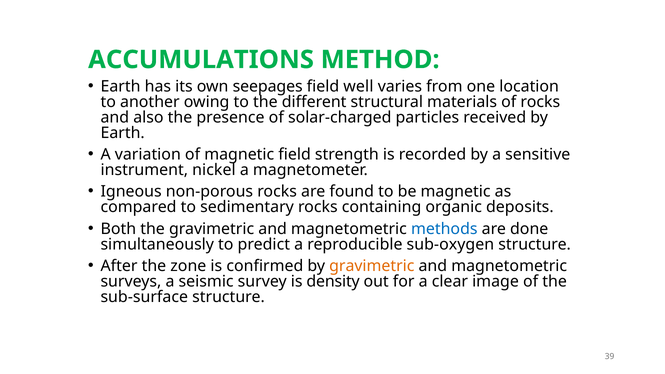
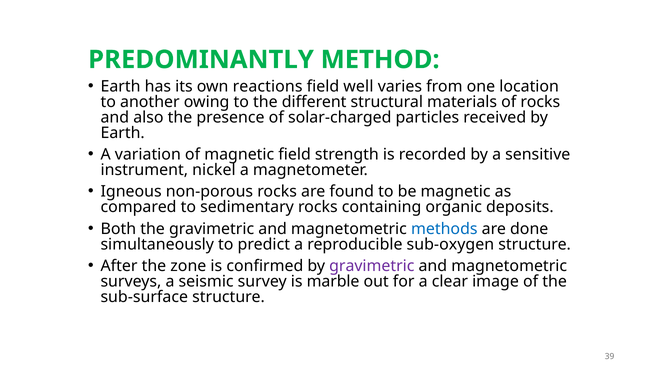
ACCUMULATIONS: ACCUMULATIONS -> PREDOMINANTLY (201, 60)
seepages: seepages -> reactions (268, 86)
gravimetric colour: orange -> purple (372, 266)
density: density -> marble (333, 282)
